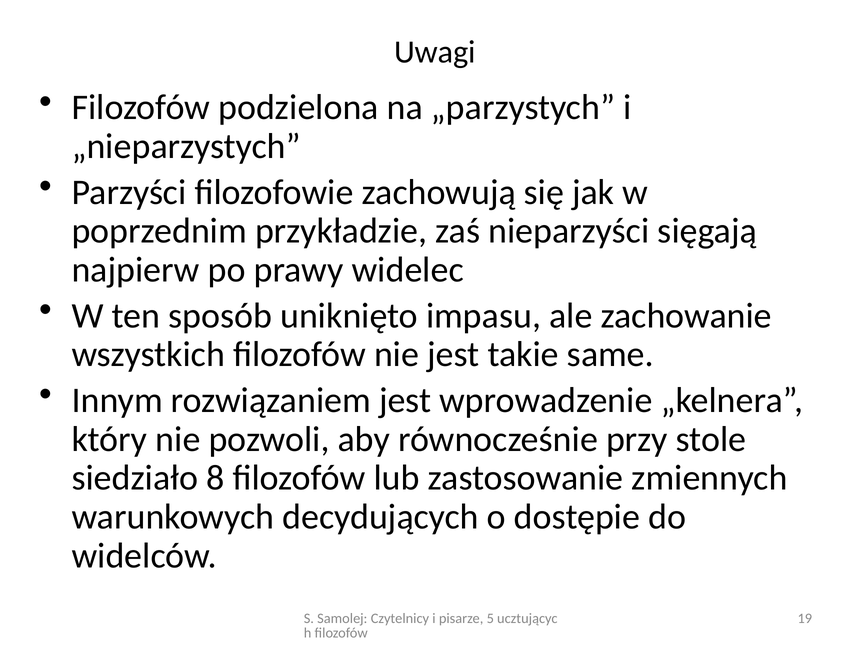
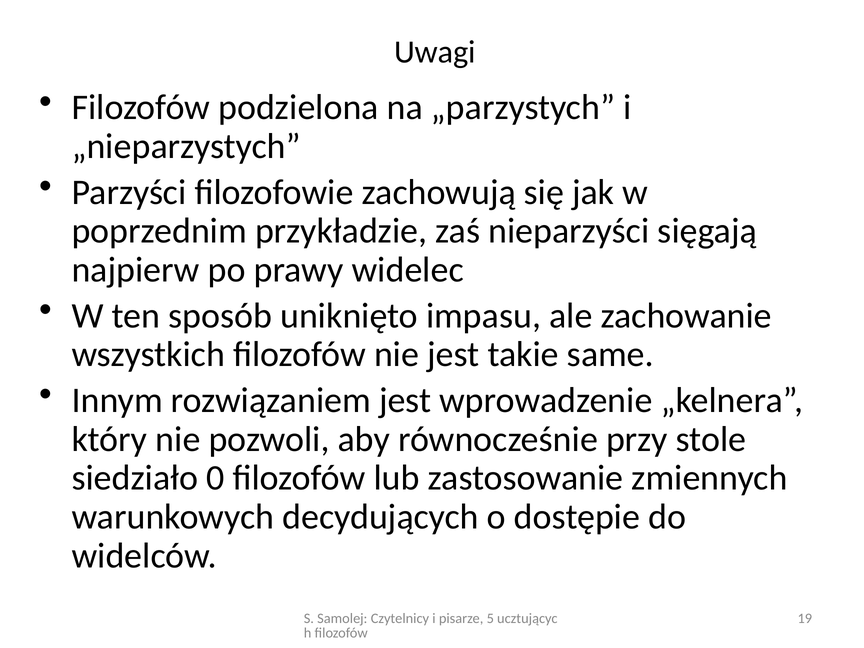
8: 8 -> 0 (215, 478)
